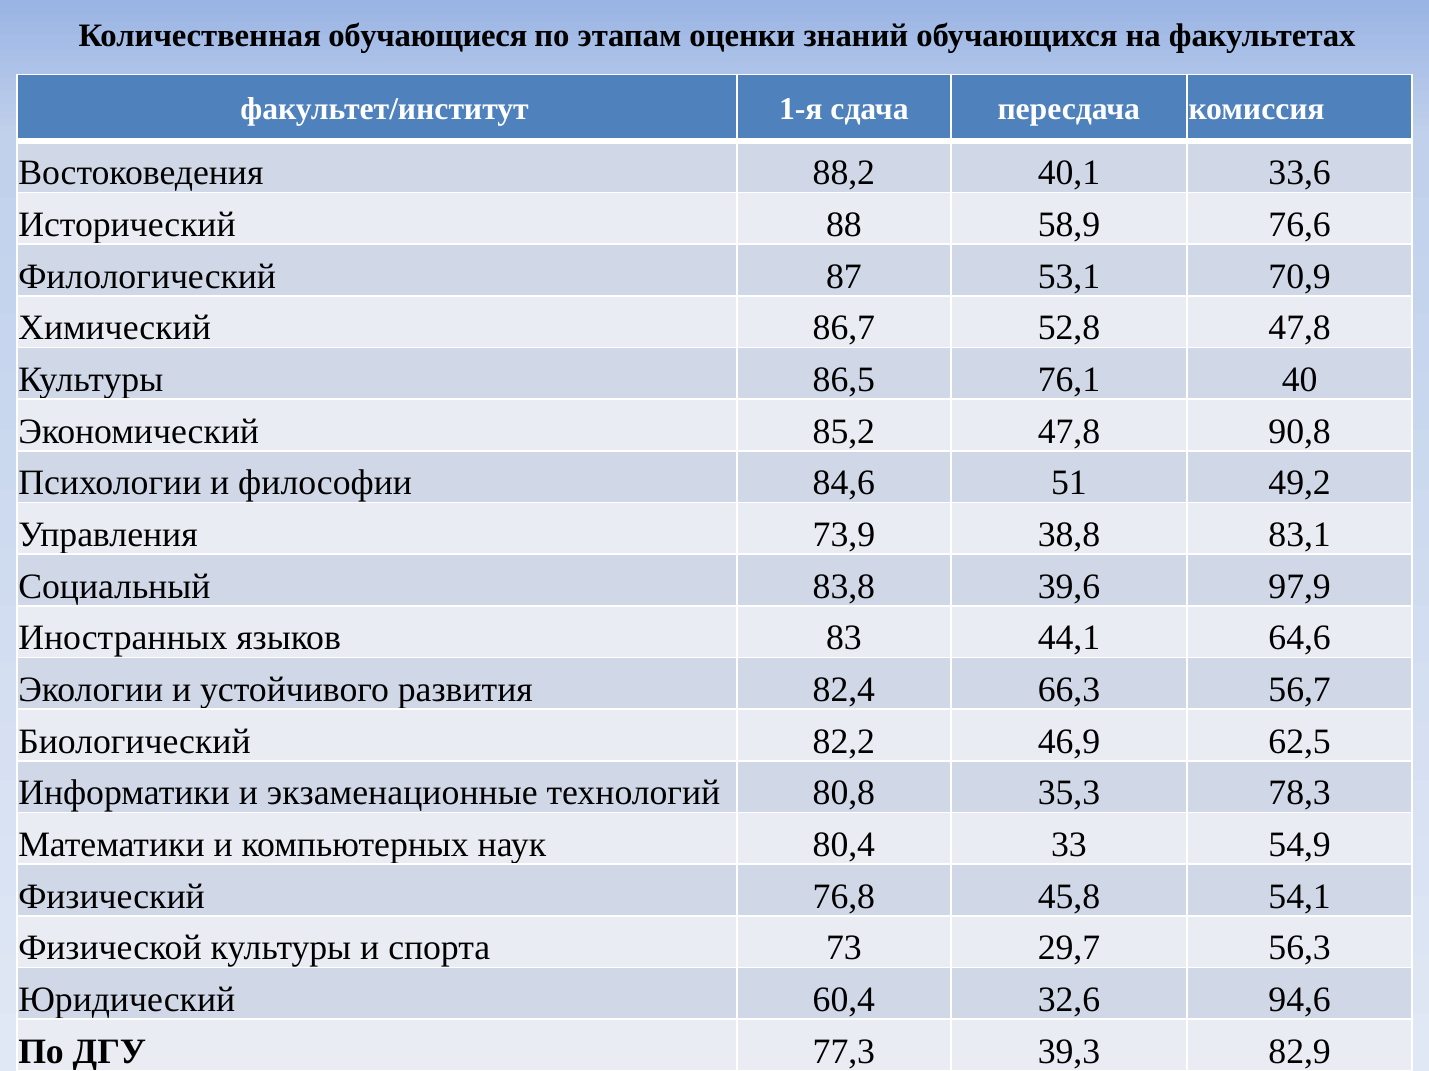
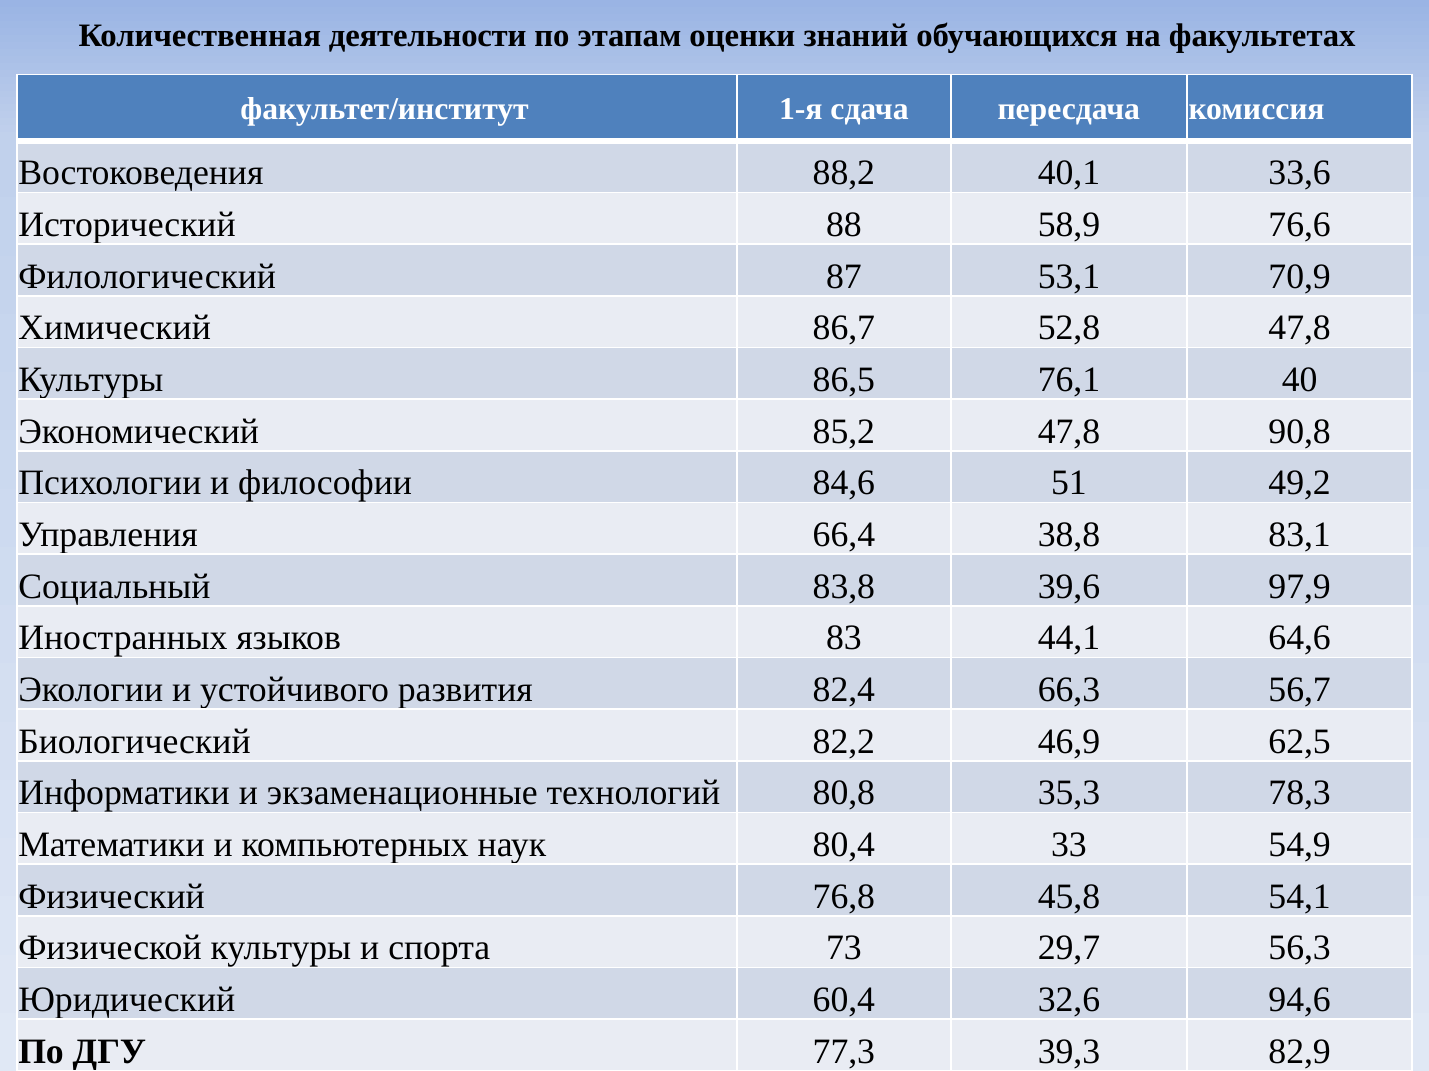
обучающиеся: обучающиеся -> деятельности (428, 36)
73,9: 73,9 -> 66,4 (844, 535)
